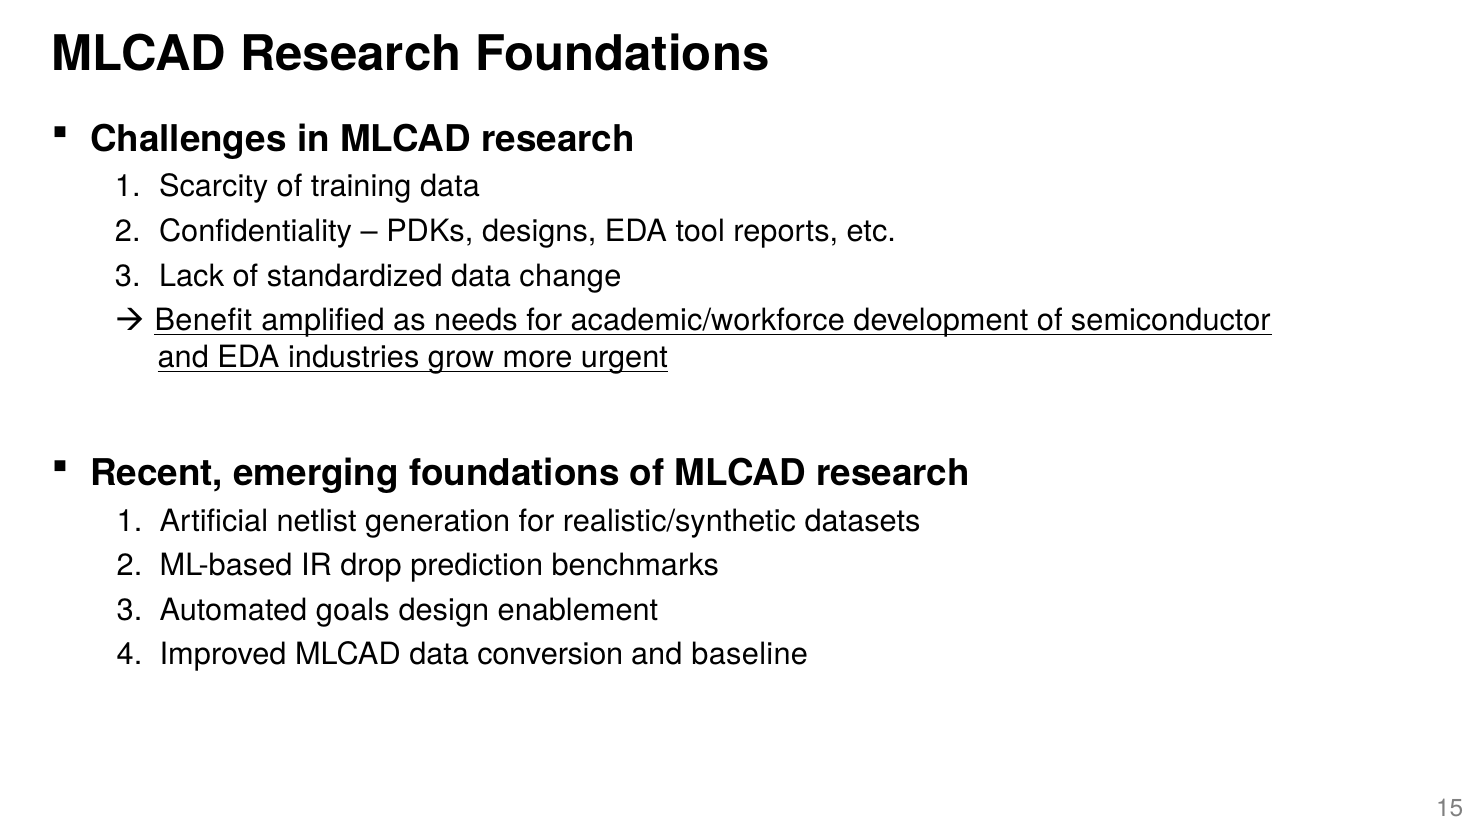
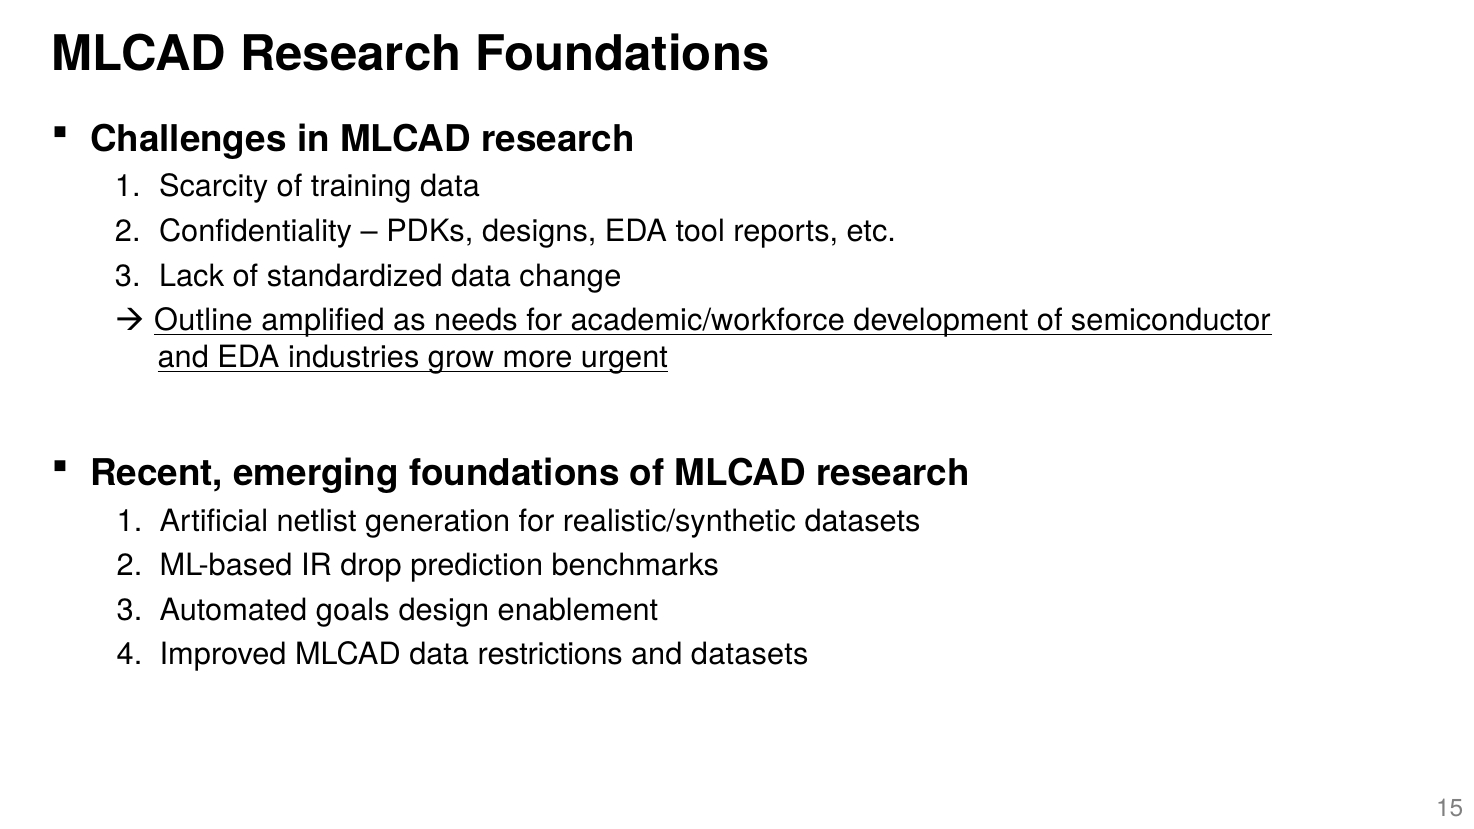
Benefit: Benefit -> Outline (203, 321)
conversion: conversion -> restrictions (550, 655)
and baseline: baseline -> datasets (750, 655)
